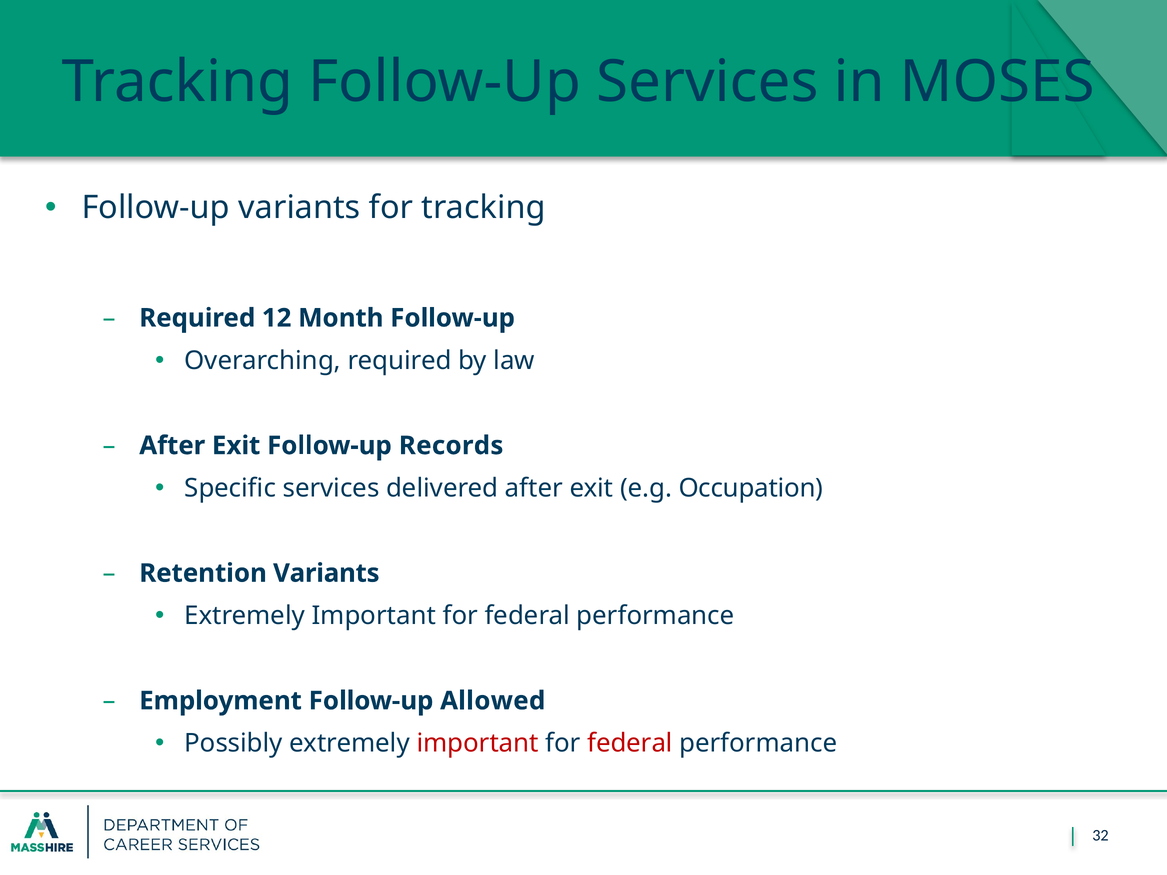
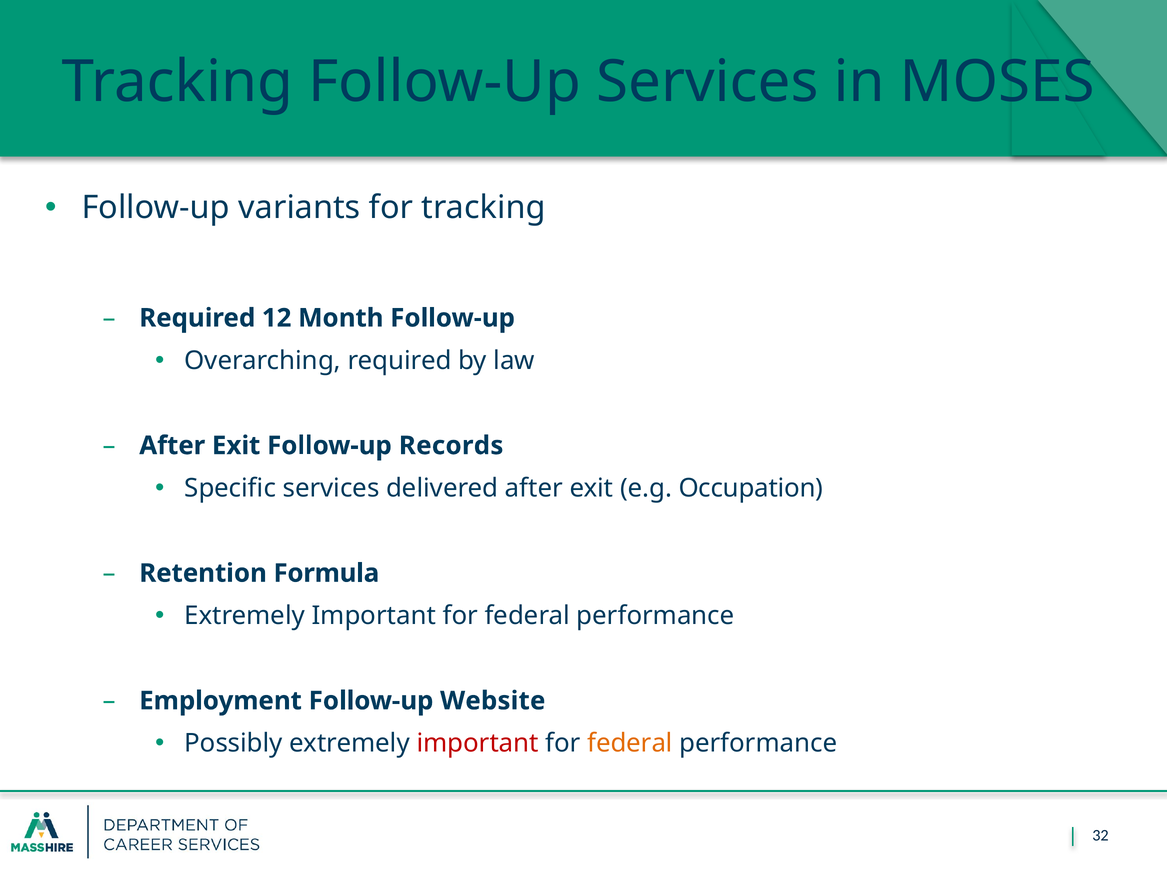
Retention Variants: Variants -> Formula (326, 573)
Allowed: Allowed -> Website (493, 701)
federal colour: red -> orange (630, 744)
